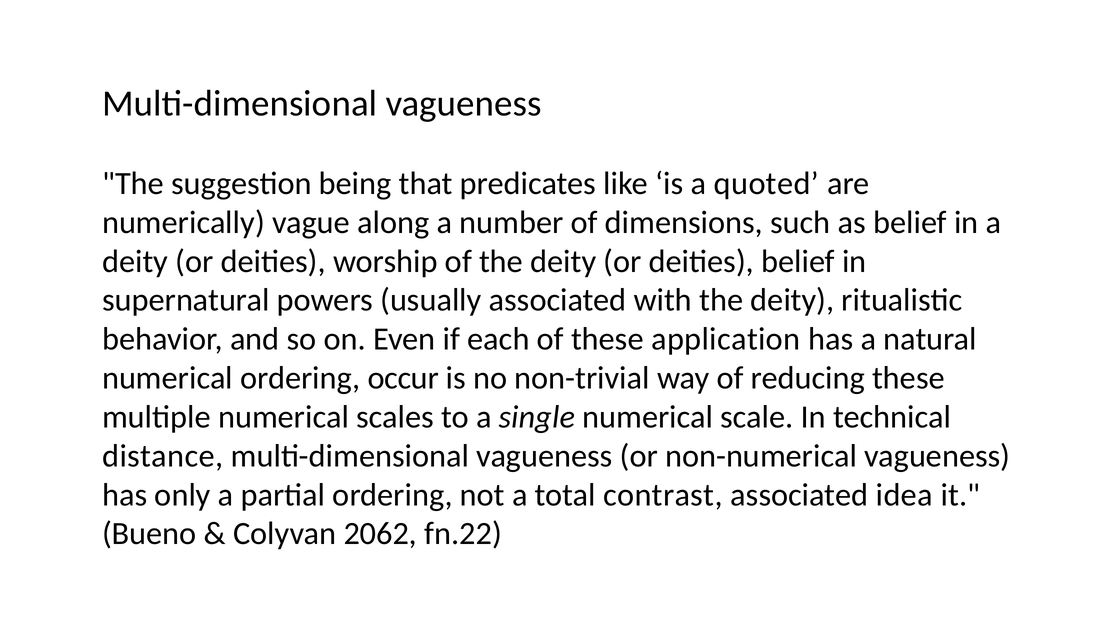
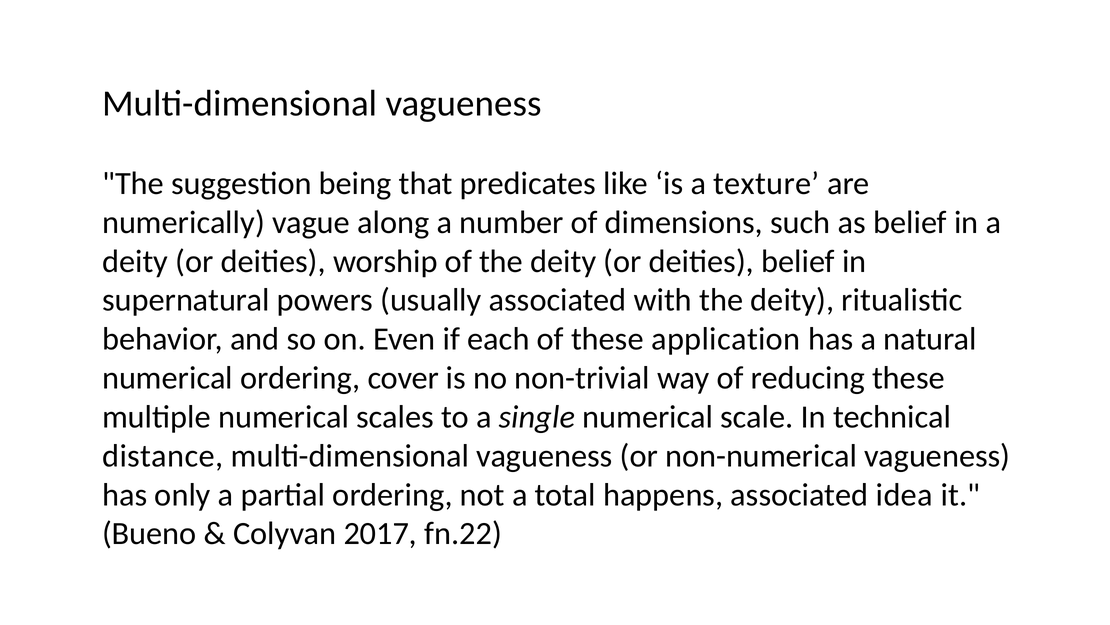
quoted: quoted -> texture (766, 183)
occur: occur -> cover (403, 378)
contrast: contrast -> happens (663, 494)
2062: 2062 -> 2017 (380, 533)
